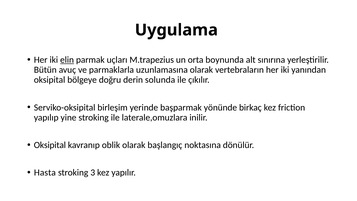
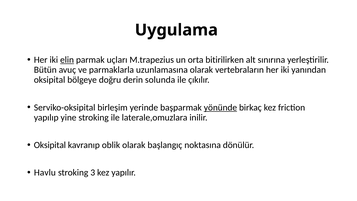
boynunda: boynunda -> bitirilirken (225, 60)
yönünde underline: none -> present (220, 107)
Hasta: Hasta -> Havlu (45, 172)
